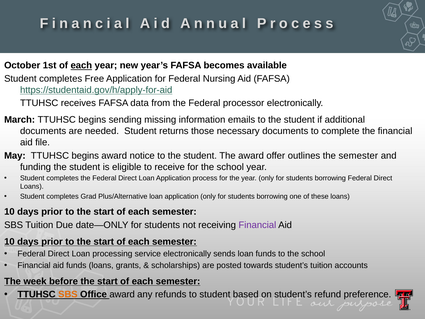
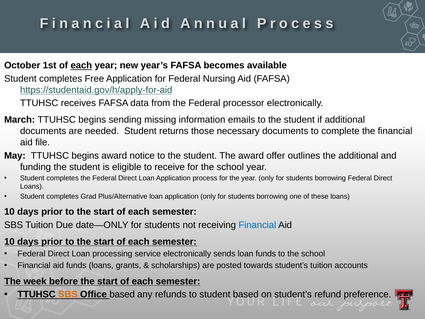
the semester: semester -> additional (358, 155)
Financial colour: purple -> blue (257, 225)
Office award: award -> based (122, 294)
